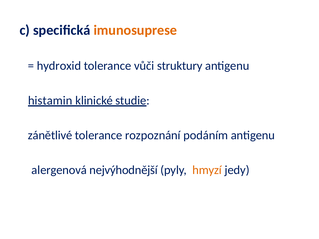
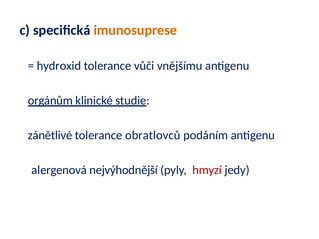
struktury: struktury -> vnějšímu (180, 66)
histamin: histamin -> orgánům (50, 101)
rozpoznání: rozpoznání -> obratlovců (153, 135)
hmyzí colour: orange -> red (207, 170)
